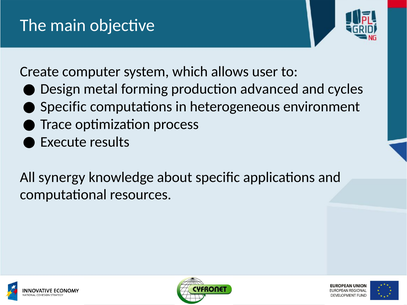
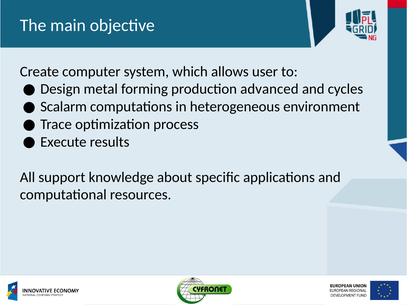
Specific: Specific -> Scalarm (64, 107)
synergy: synergy -> support (62, 177)
